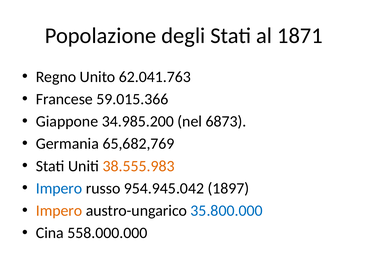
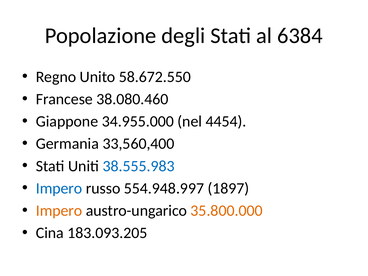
1871: 1871 -> 6384 (300, 36)
62.041.763: 62.041.763 -> 58.672.550 (155, 77)
59.015.366: 59.015.366 -> 38.080.460 (132, 99)
34.985.200: 34.985.200 -> 34.955.000 (138, 121)
6873: 6873 -> 4454 (226, 121)
65,682,769: 65,682,769 -> 33,560,400 (139, 144)
38.555.983 colour: orange -> blue (139, 166)
954.945.042: 954.945.042 -> 554.948.997 (164, 188)
35.800.000 colour: blue -> orange (227, 211)
558.000.000: 558.000.000 -> 183.093.205 (107, 233)
